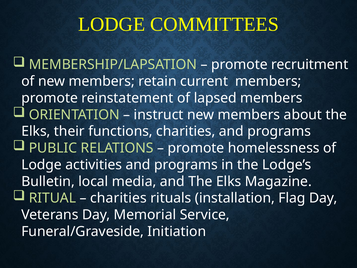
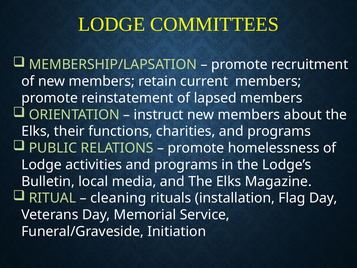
charities: charities -> cleaning (118, 198)
